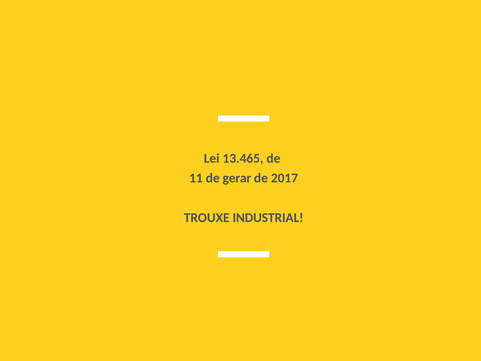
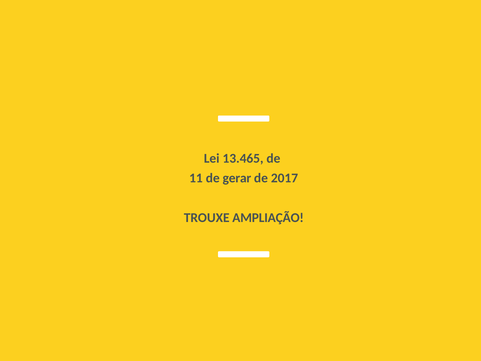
INDUSTRIAL: INDUSTRIAL -> AMPLIAÇÃO (268, 217)
